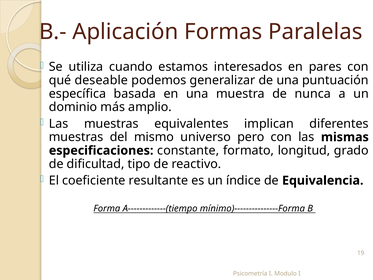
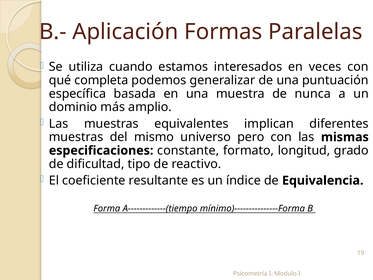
pares: pares -> veces (325, 67)
deseable: deseable -> completa (101, 80)
